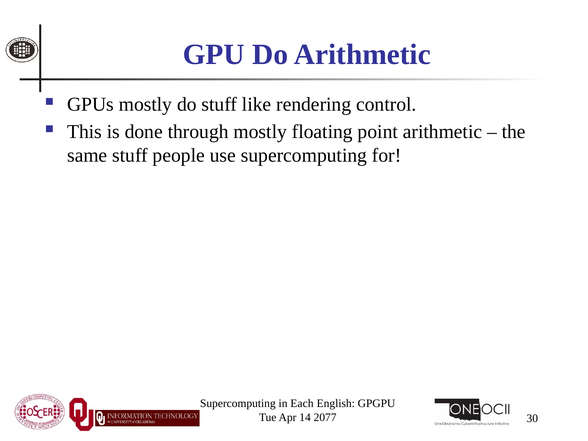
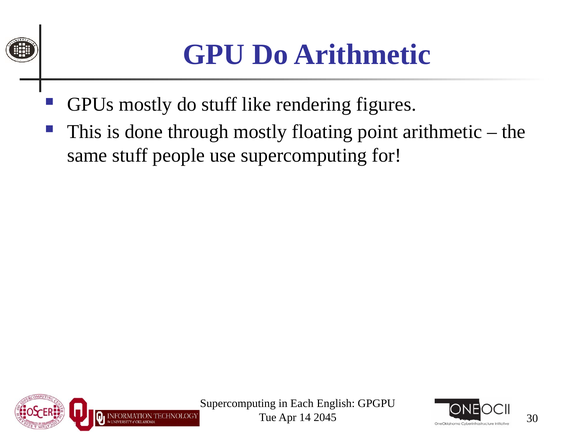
control: control -> figures (386, 104)
2077: 2077 -> 2045 (325, 417)
